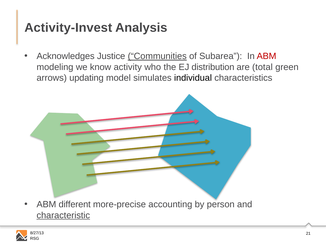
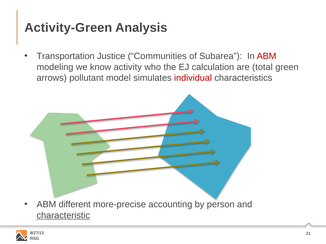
Activity-Invest: Activity-Invest -> Activity-Green (68, 28)
Acknowledges: Acknowledges -> Transportation (66, 56)
Communities underline: present -> none (157, 56)
distribution: distribution -> calculation (213, 67)
updating: updating -> pollutant (86, 78)
individual colour: black -> red (193, 78)
